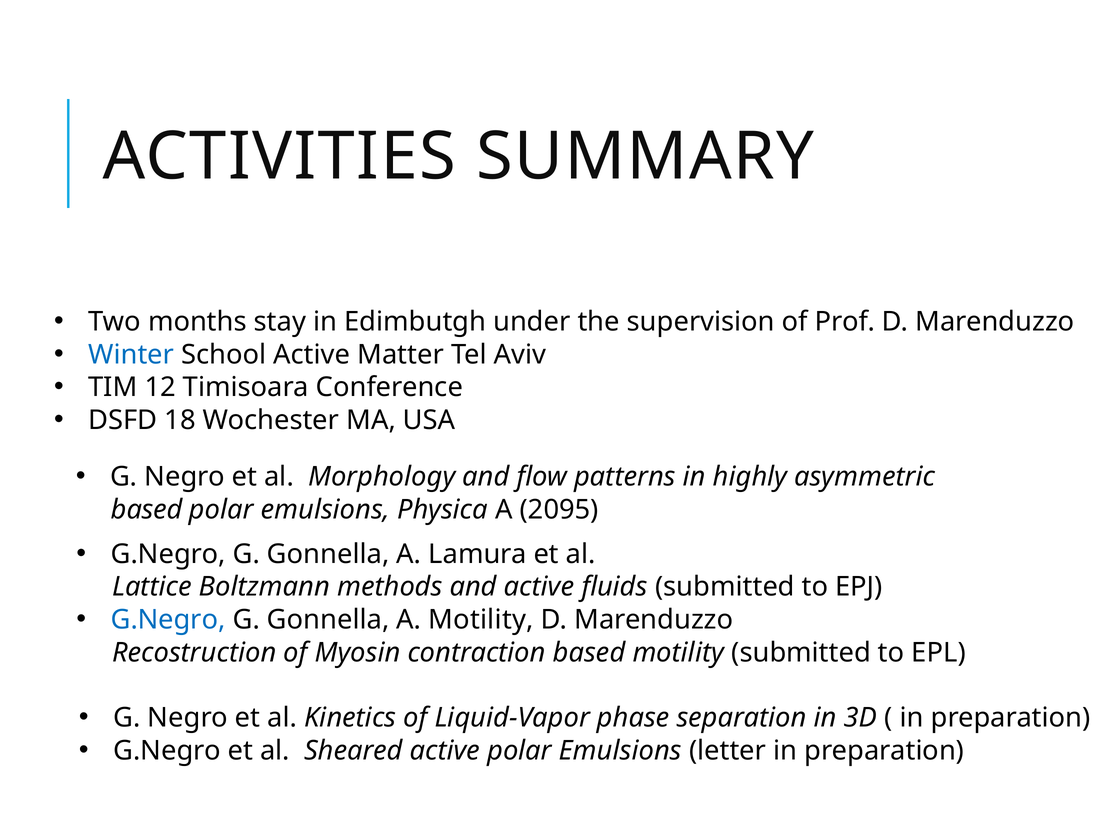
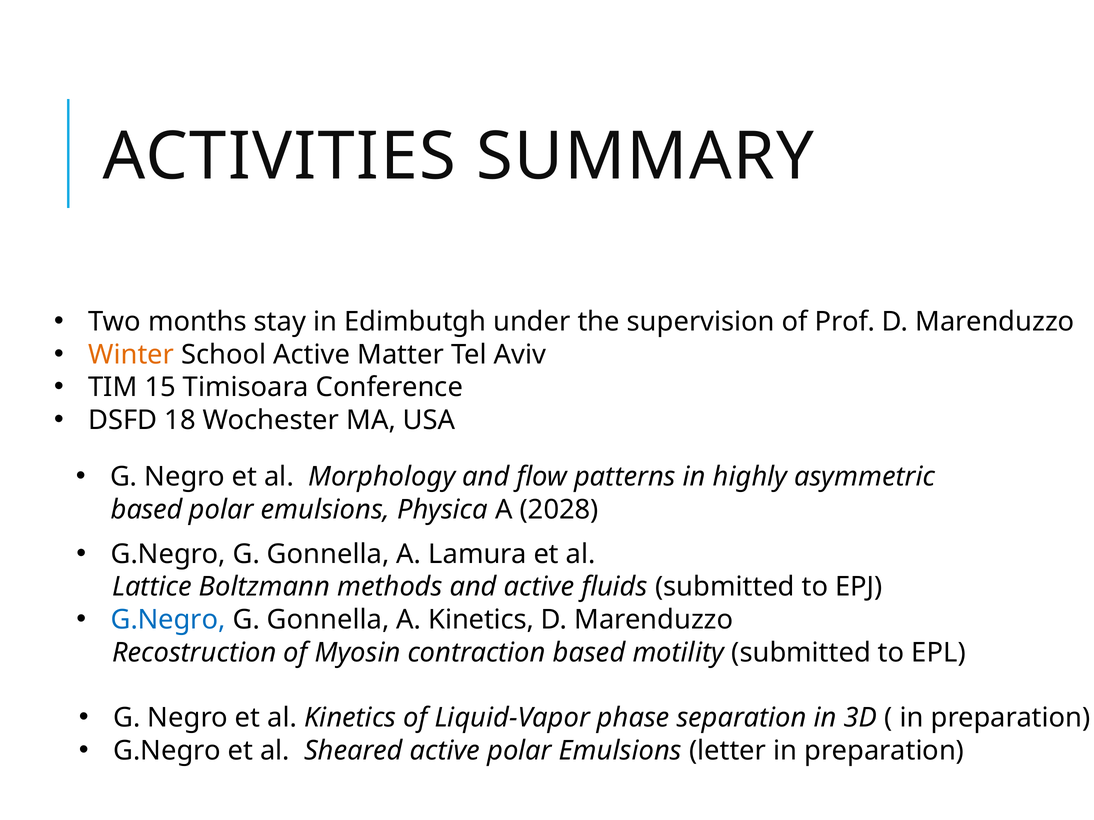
Winter colour: blue -> orange (131, 355)
12: 12 -> 15 (160, 388)
2095: 2095 -> 2028 (559, 510)
A Motility: Motility -> Kinetics (481, 620)
